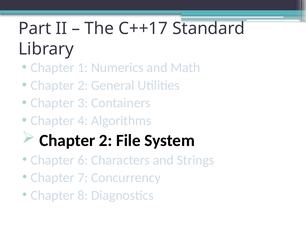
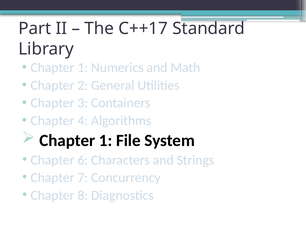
2: 2 -> 1 (106, 140)
